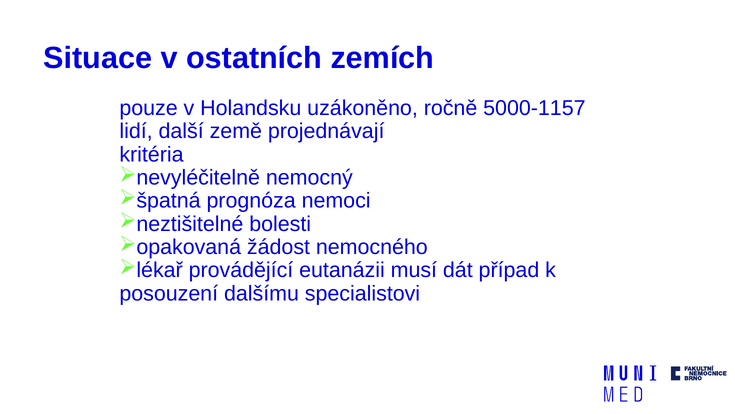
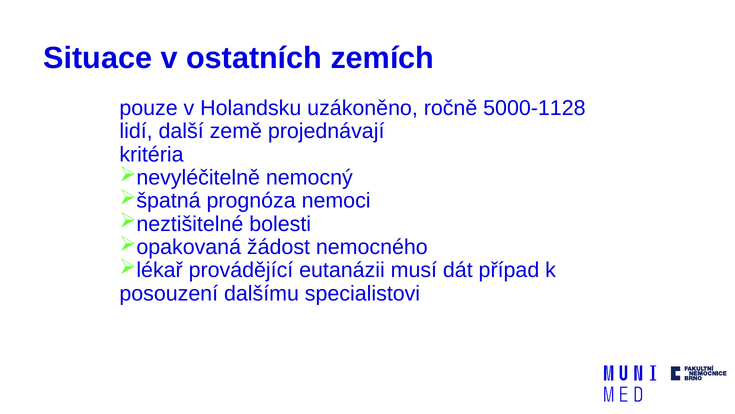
5000-1157: 5000-1157 -> 5000-1128 (534, 108)
